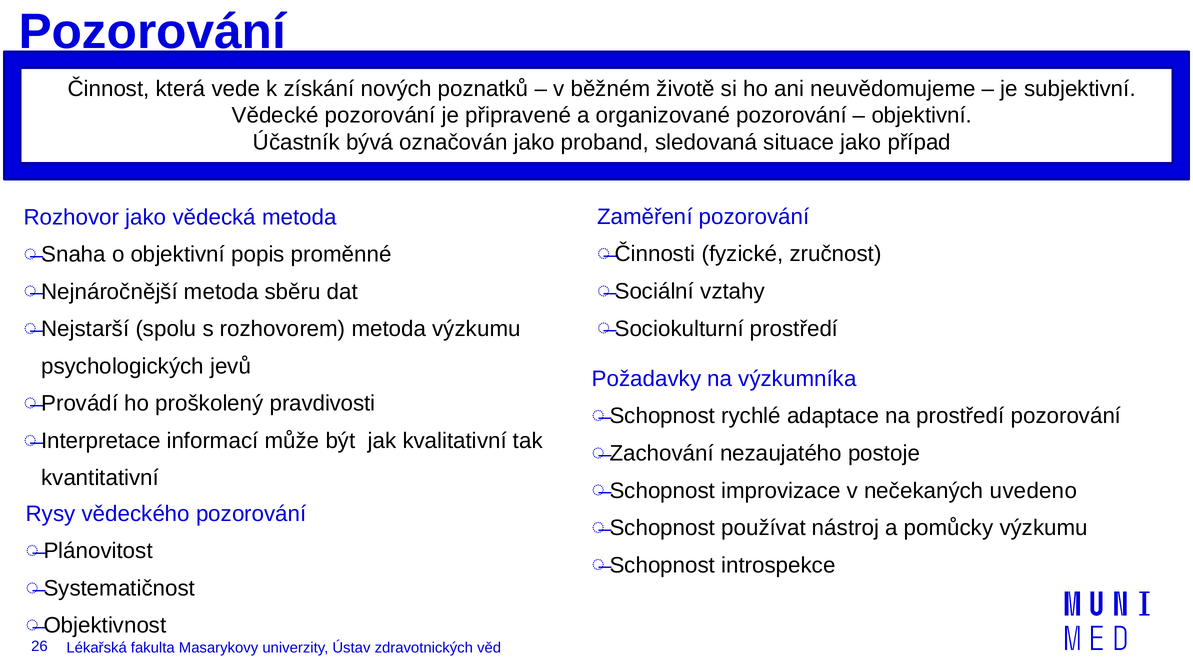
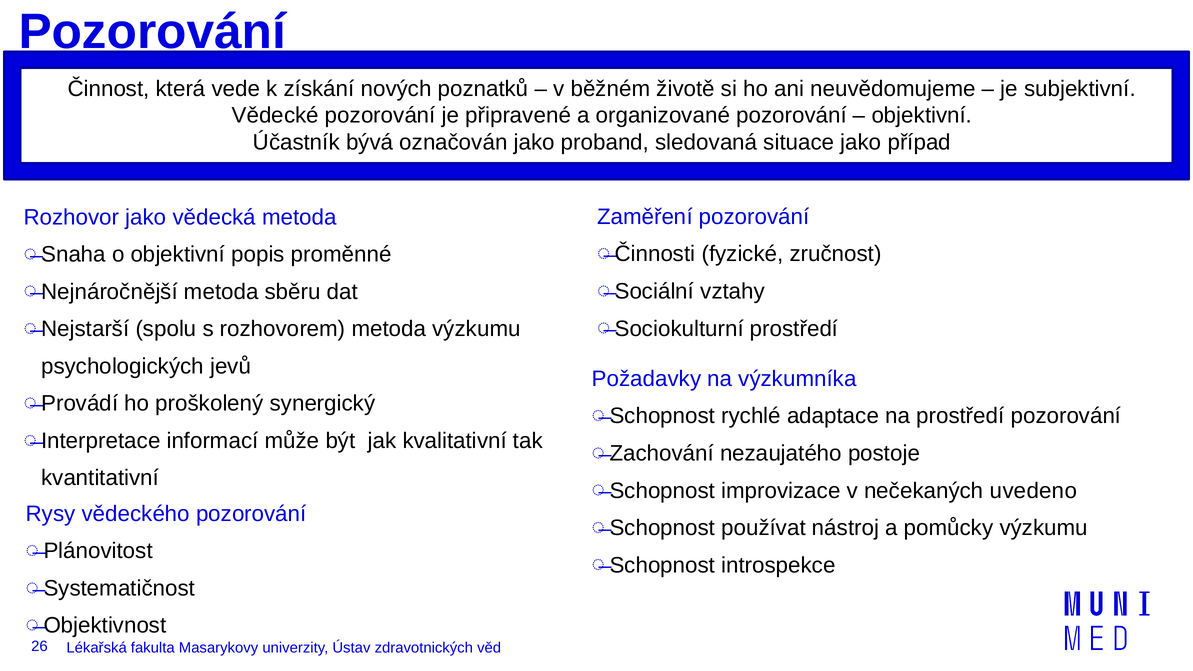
pravdivosti: pravdivosti -> synergický (323, 404)
